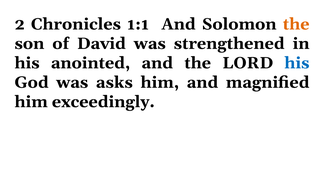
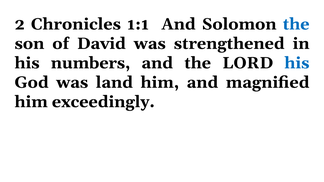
the colour: orange -> blue (296, 24)
anointed: anointed -> numbers (91, 63)
asks: asks -> land (114, 83)
